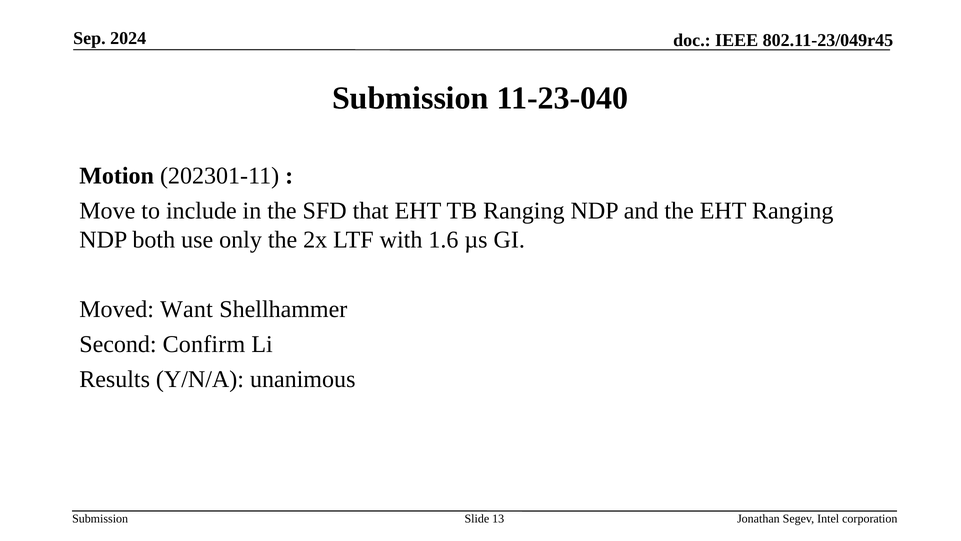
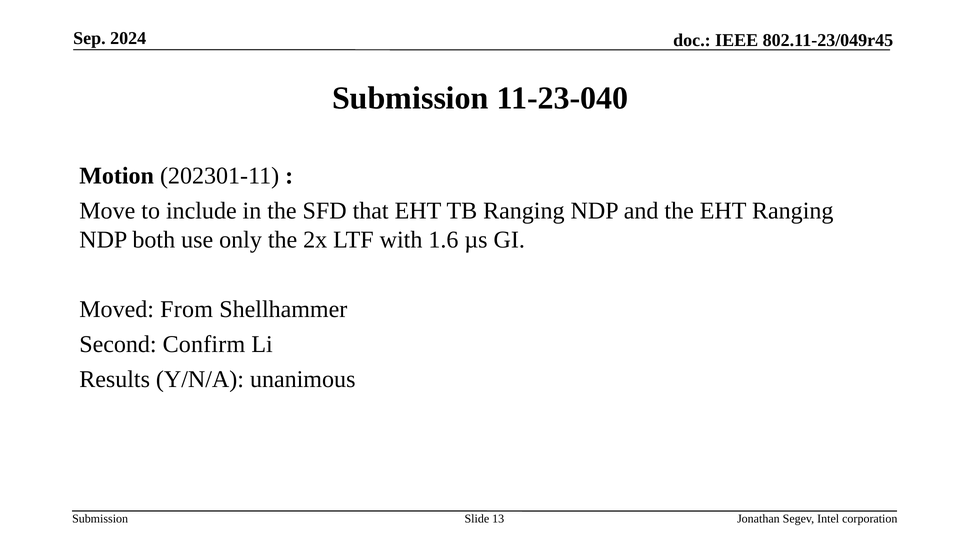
Want: Want -> From (187, 309)
